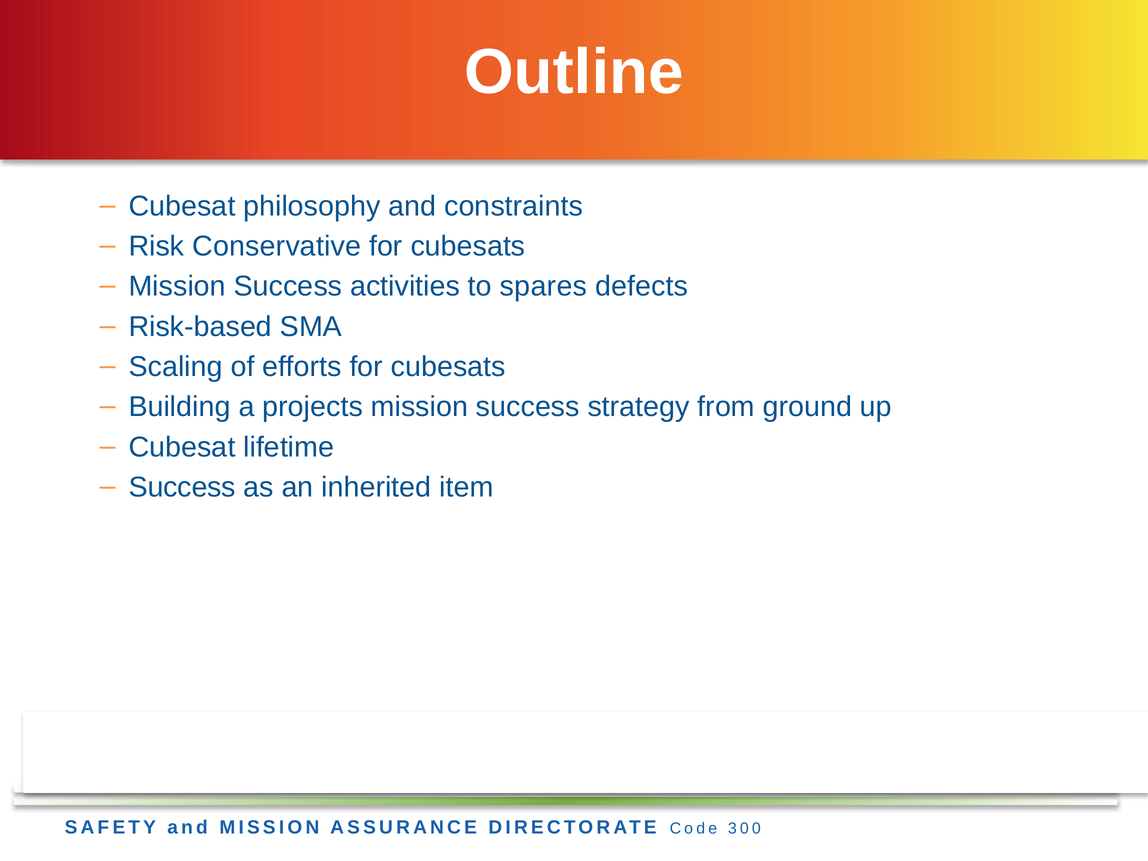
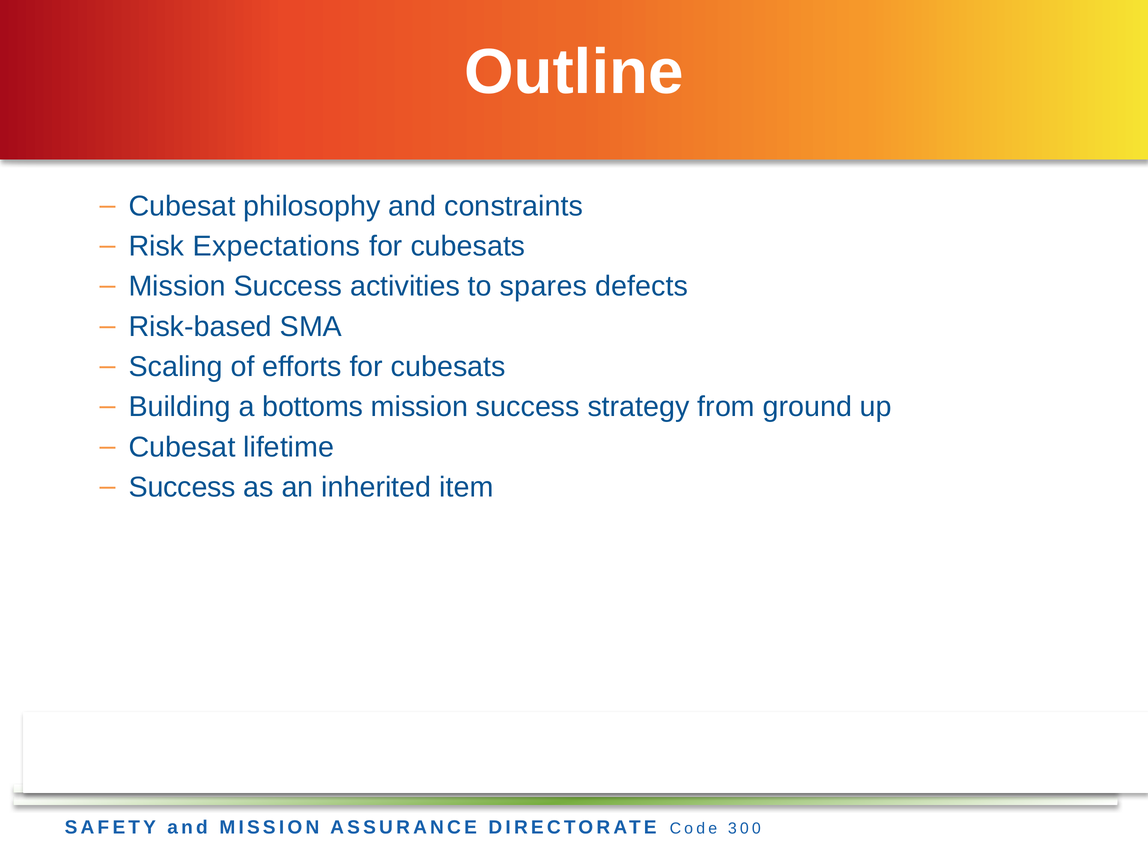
Conservative: Conservative -> Expectations (277, 246)
projects: projects -> bottoms (313, 407)
